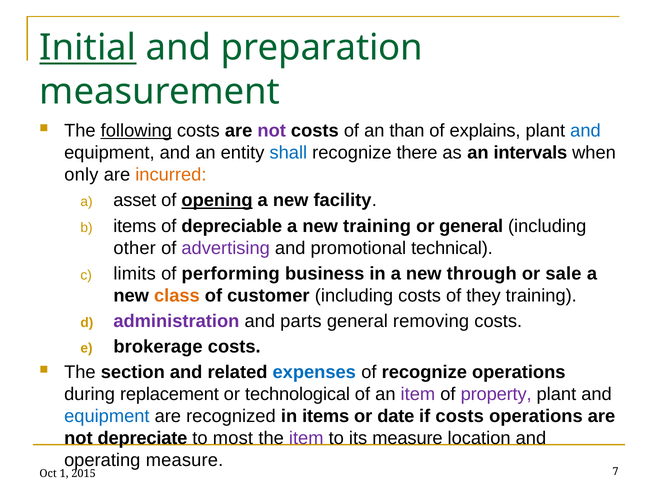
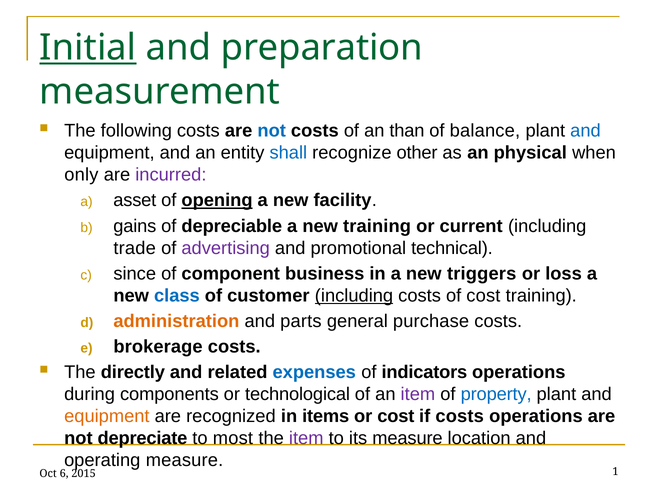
following underline: present -> none (136, 131)
not colour: purple -> blue (272, 131)
explains: explains -> balance (485, 131)
there: there -> other (417, 153)
intervals: intervals -> physical (530, 153)
incurred colour: orange -> purple (171, 175)
items: items -> gains (135, 226)
or general: general -> current (471, 226)
other: other -> trade (135, 248)
limits: limits -> since (135, 273)
performing: performing -> component (231, 273)
through: through -> triggers (482, 273)
sale: sale -> loss (564, 273)
class colour: orange -> blue (177, 295)
including underline: none -> present (354, 295)
of they: they -> cost (483, 295)
administration colour: purple -> orange (176, 321)
removing: removing -> purchase (431, 321)
section: section -> directly (133, 372)
of recognize: recognize -> indicators (424, 372)
replacement: replacement -> components (169, 394)
property colour: purple -> blue (496, 394)
equipment colour: blue -> orange (107, 416)
or date: date -> cost (396, 416)
1: 1 -> 6 (64, 473)
7: 7 -> 1 (616, 471)
